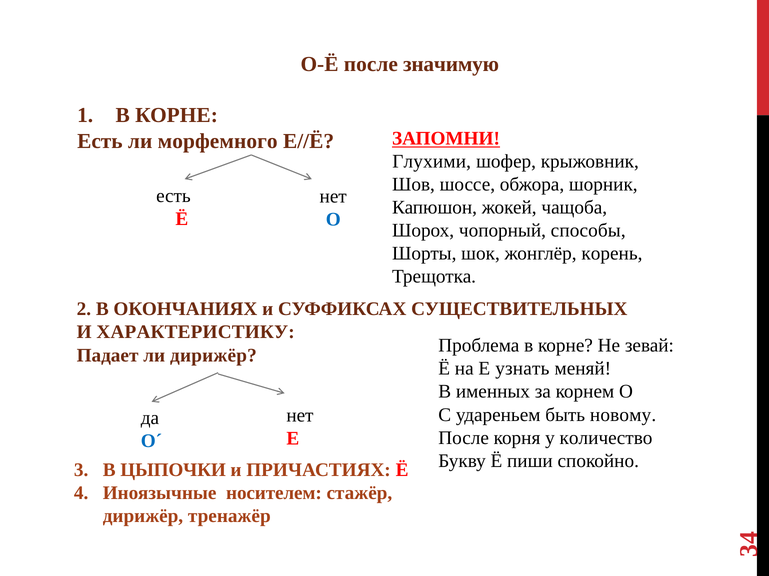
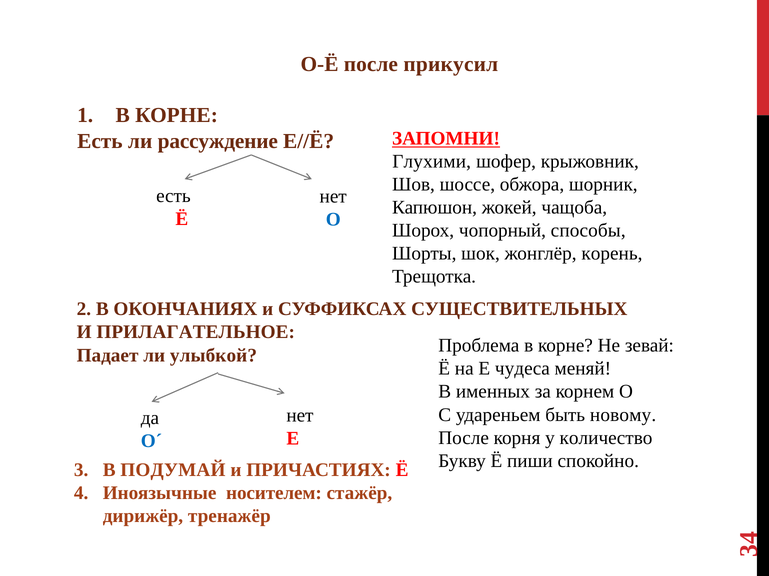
значимую: значимую -> прикусил (451, 64)
морфемного: морфемного -> рассуждение (218, 141)
ХАРАКТЕРИСТИКУ: ХАРАКТЕРИСТИКУ -> ПРИЛАГАТЕЛЬНОЕ (196, 333)
ли дирижёр: дирижёр -> улыбкой (213, 356)
узнать: узнать -> чудеса (522, 369)
ЦЫПОЧКИ: ЦЫПОЧКИ -> ПОДУМАЙ (173, 470)
